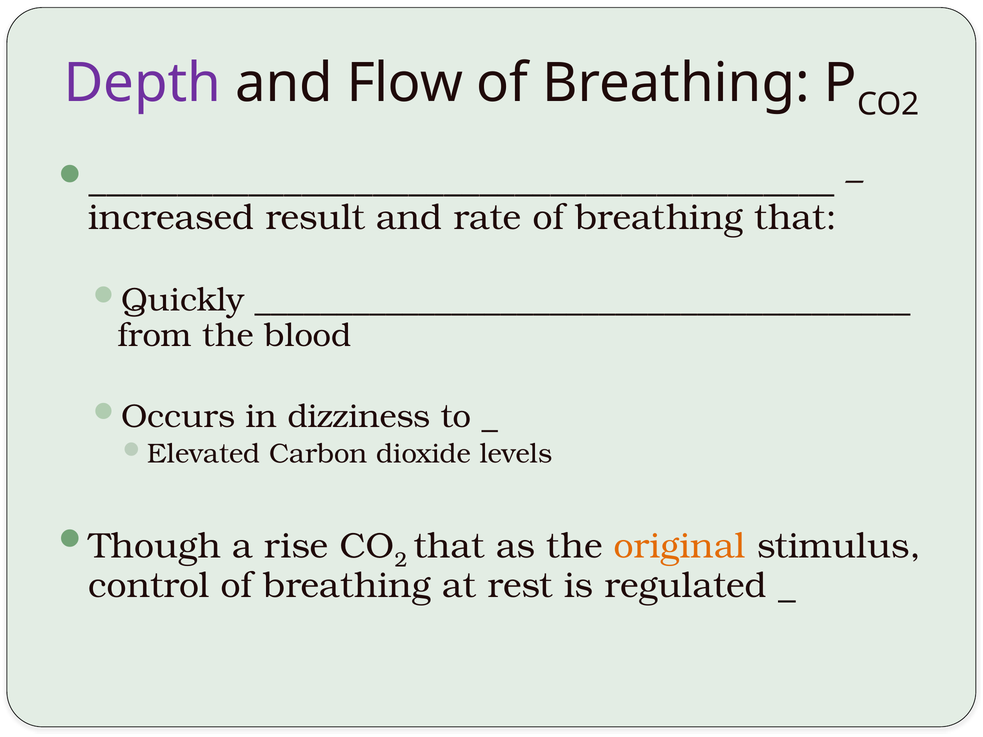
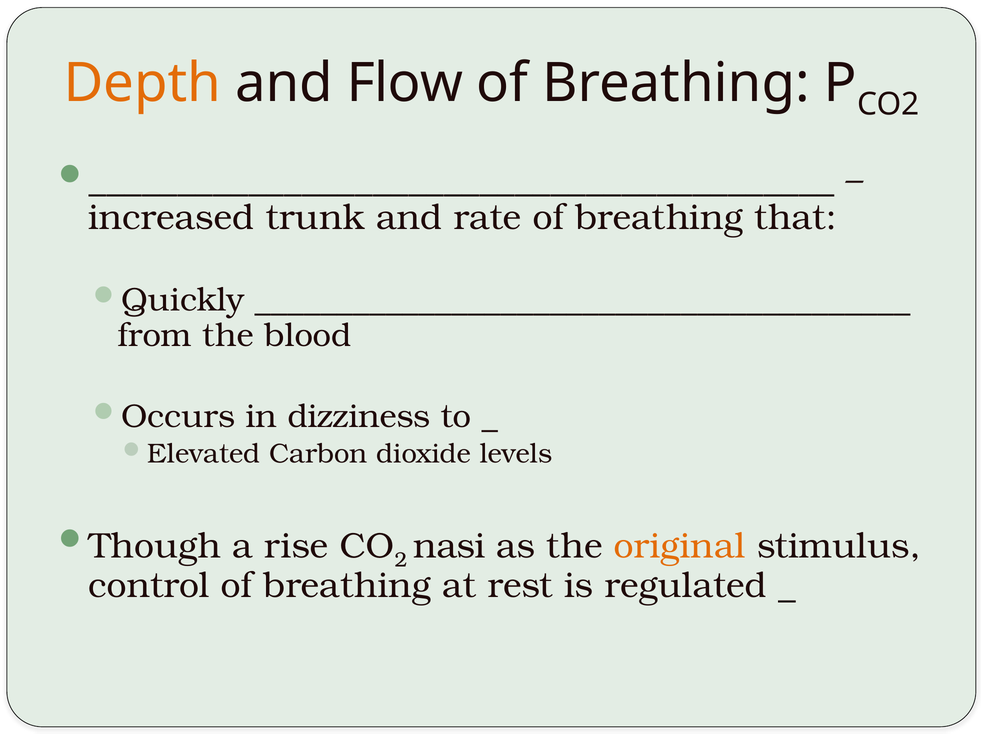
Depth colour: purple -> orange (142, 83)
result: result -> trunk (315, 218)
that: that -> nasi (449, 546)
